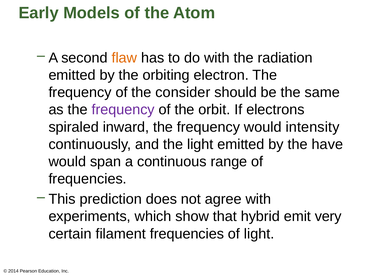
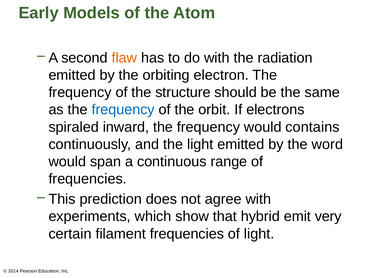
consider: consider -> structure (183, 92)
frequency colour: purple -> blue (123, 110)
intensity: intensity -> contains (313, 127)
have: have -> word (327, 144)
